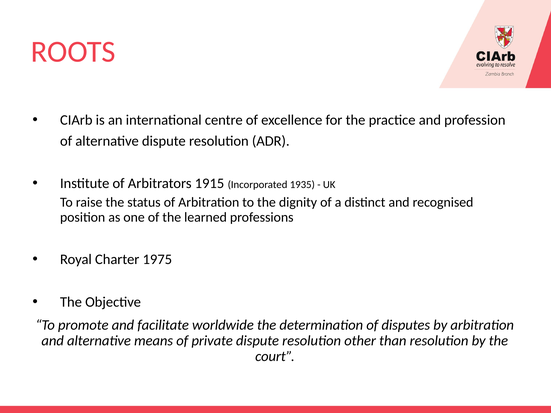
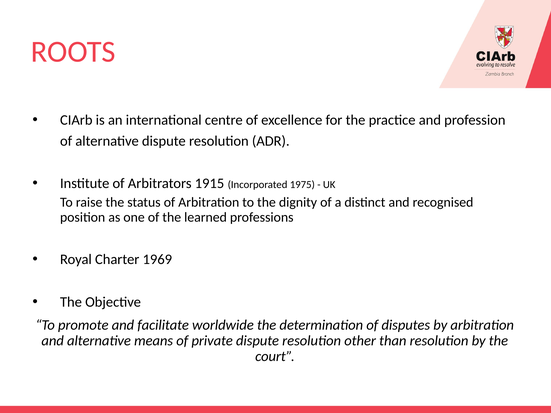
1935: 1935 -> 1975 (302, 185)
1975: 1975 -> 1969 (157, 260)
